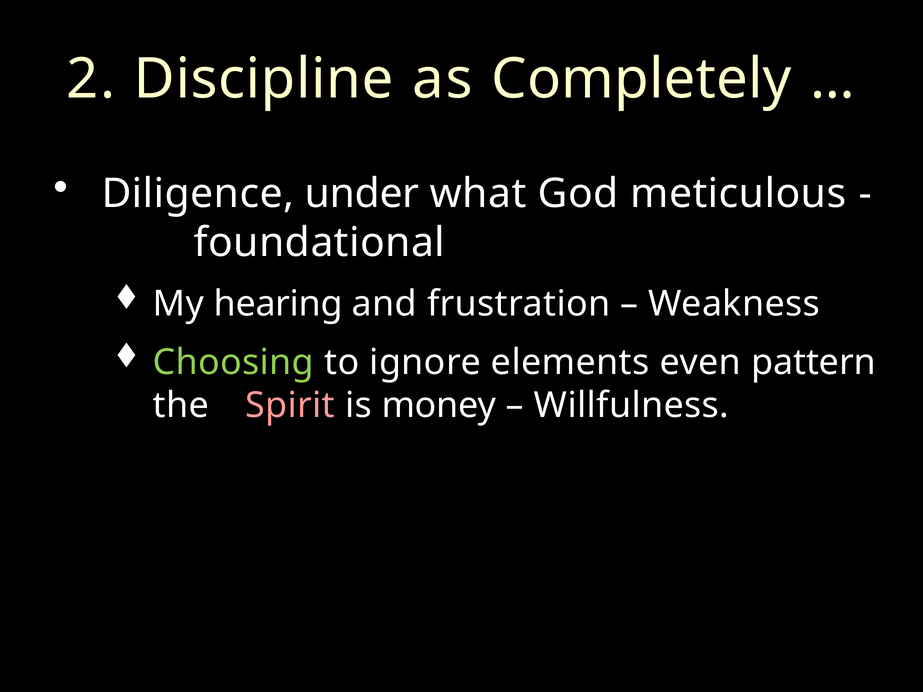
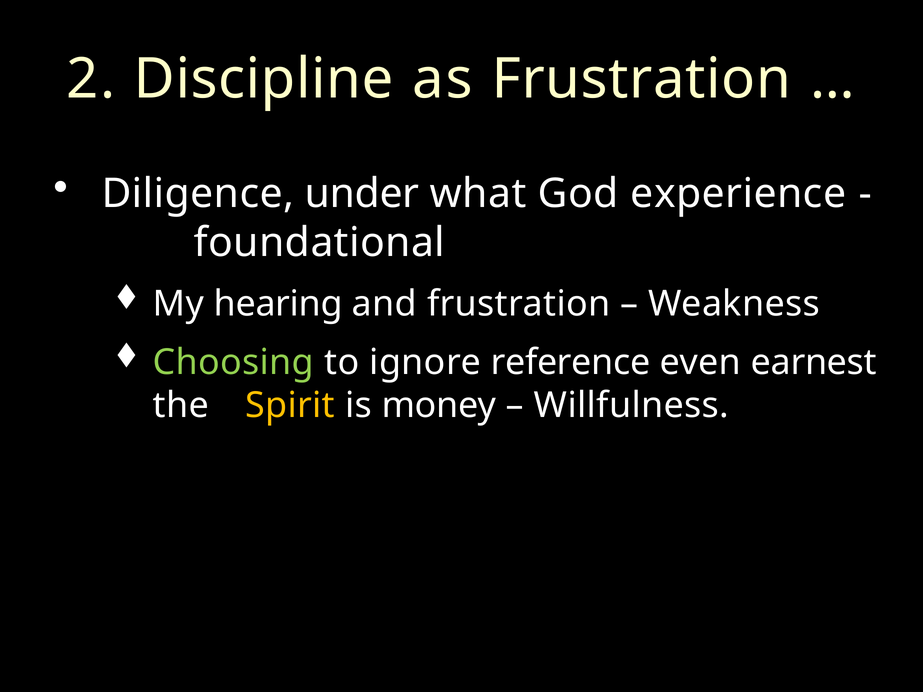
as Completely: Completely -> Frustration (641, 79)
meticulous: meticulous -> experience (738, 194)
elements: elements -> reference (571, 363)
pattern: pattern -> earnest (814, 363)
Spirit colour: pink -> yellow (290, 406)
